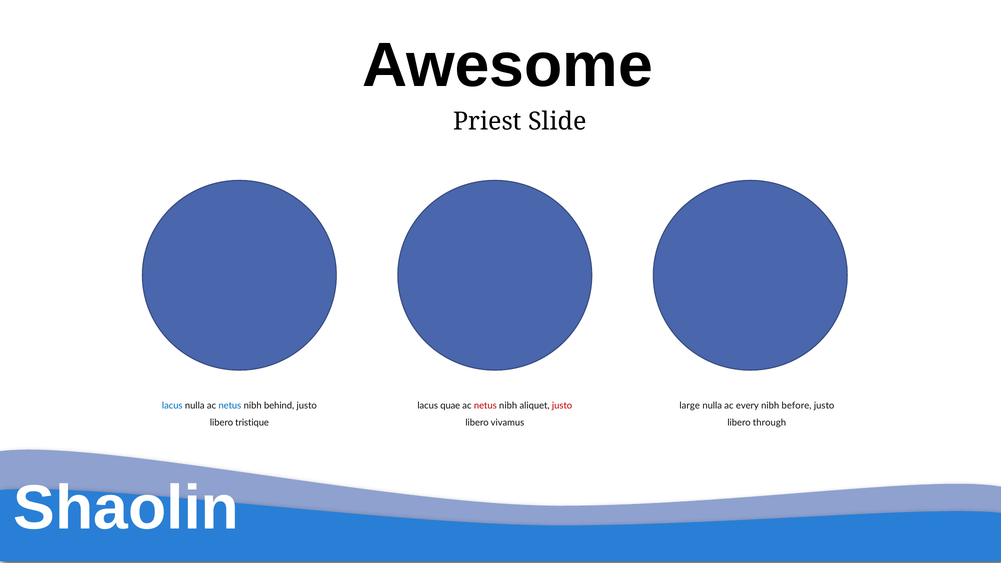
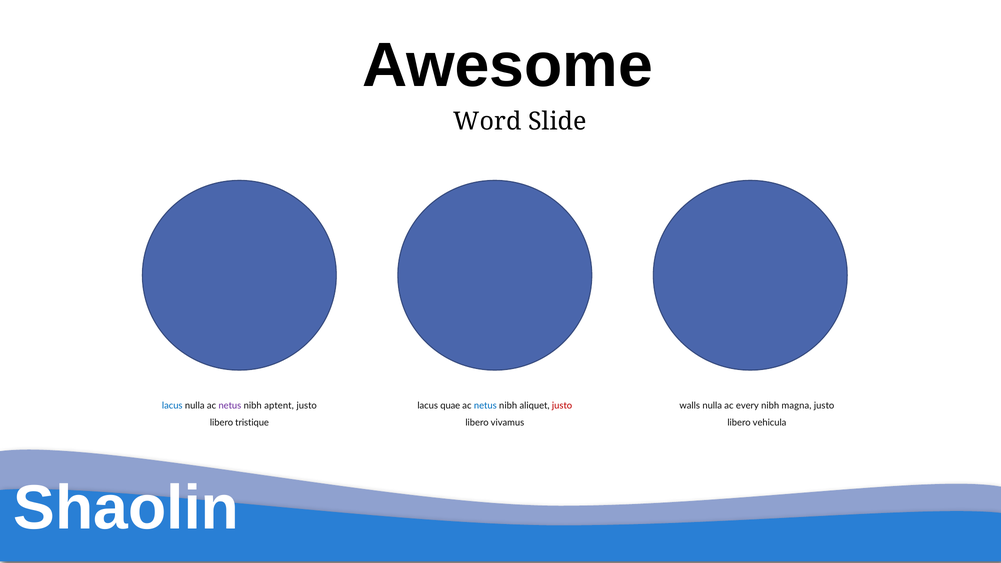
Priest: Priest -> Word (487, 121)
netus colour: blue -> purple (230, 406)
behind: behind -> aptent (279, 406)
netus colour: red -> blue (485, 406)
large: large -> walls (690, 406)
before: before -> magna (797, 406)
through: through -> vehicula (770, 423)
